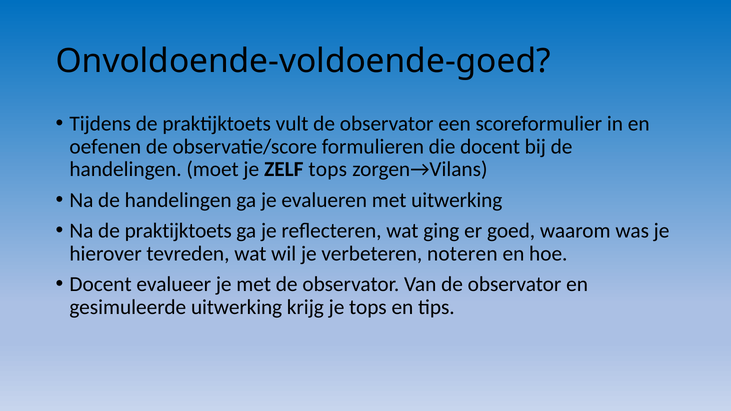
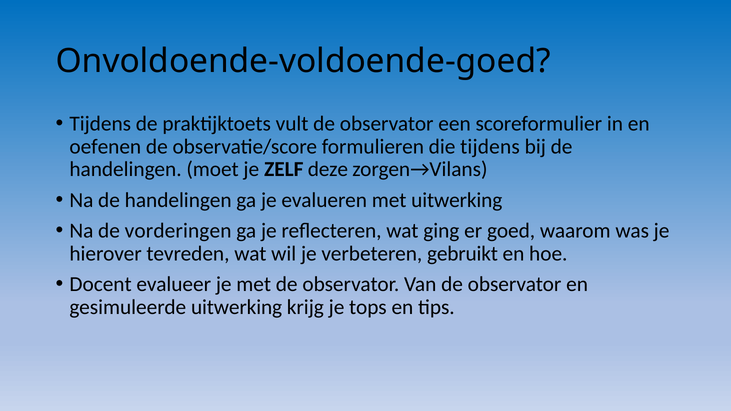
die docent: docent -> tijdens (490, 147)
ZELF tops: tops -> deze (328, 170)
Na de praktijktoets: praktijktoets -> vorderingen (178, 231)
noteren: noteren -> gebruikt (462, 254)
